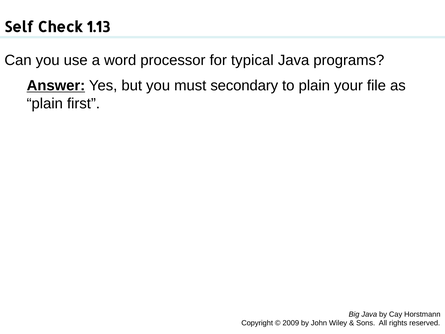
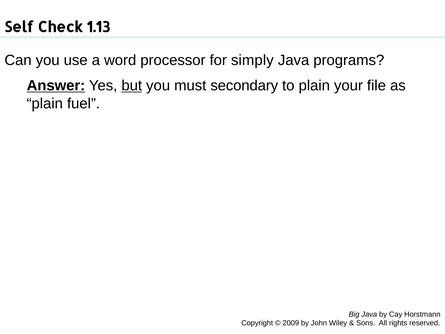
typical: typical -> simply (252, 60)
but underline: none -> present (132, 86)
first: first -> fuel (84, 103)
